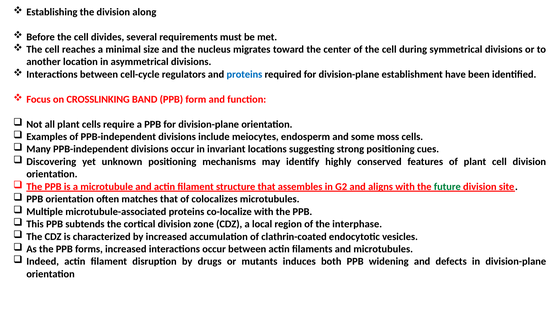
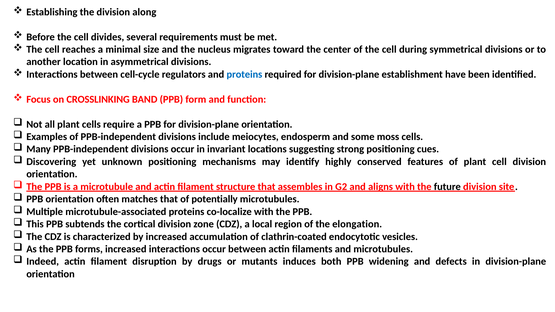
future colour: green -> black (447, 187)
colocalizes: colocalizes -> potentially (215, 199)
interphase: interphase -> elongation (357, 224)
